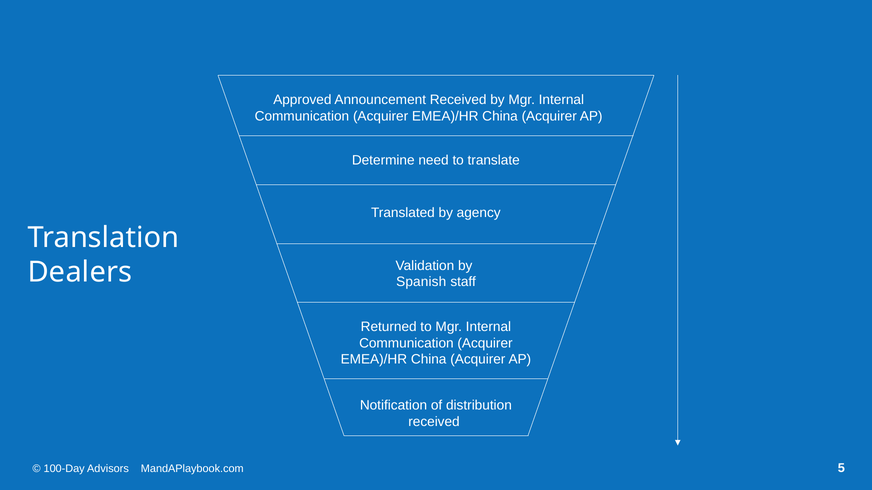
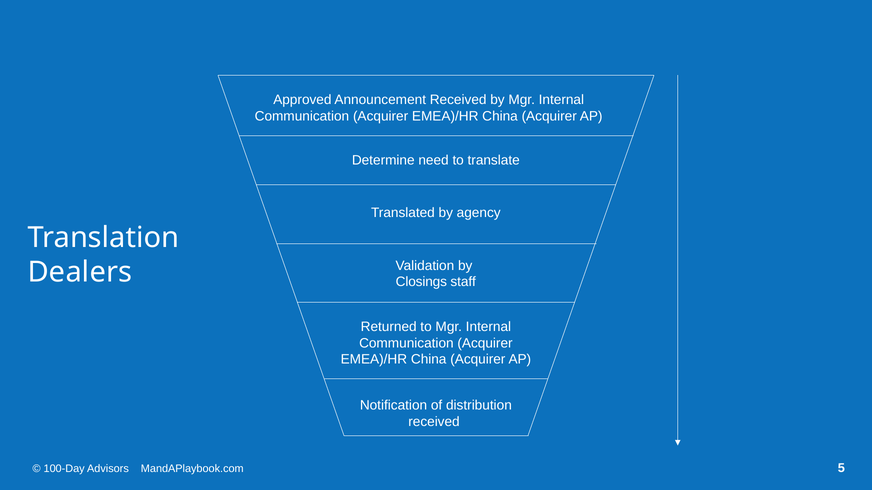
Spanish: Spanish -> Closings (421, 282)
